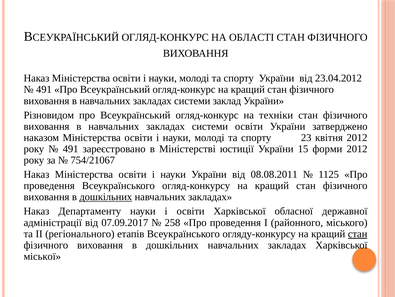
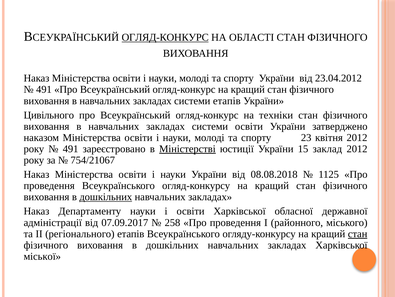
ОГЛЯД-КОНКУРС underline: none -> present (165, 37)
системи заклад: заклад -> етапів (227, 101)
Різновидом: Різновидом -> Цивільного (49, 115)
Міністерстві underline: none -> present (187, 149)
форми: форми -> заклад (327, 149)
08.08.2011: 08.08.2011 -> 08.08.2018 (274, 174)
